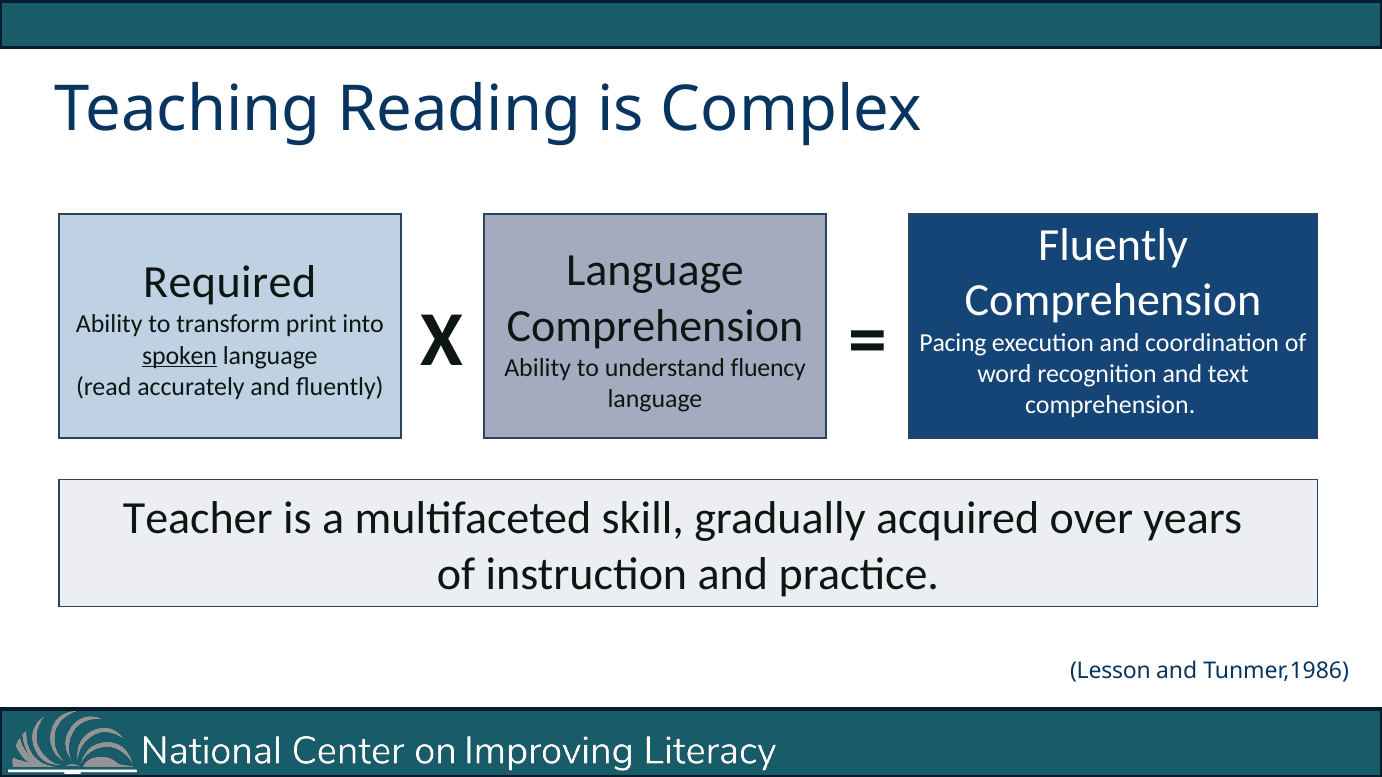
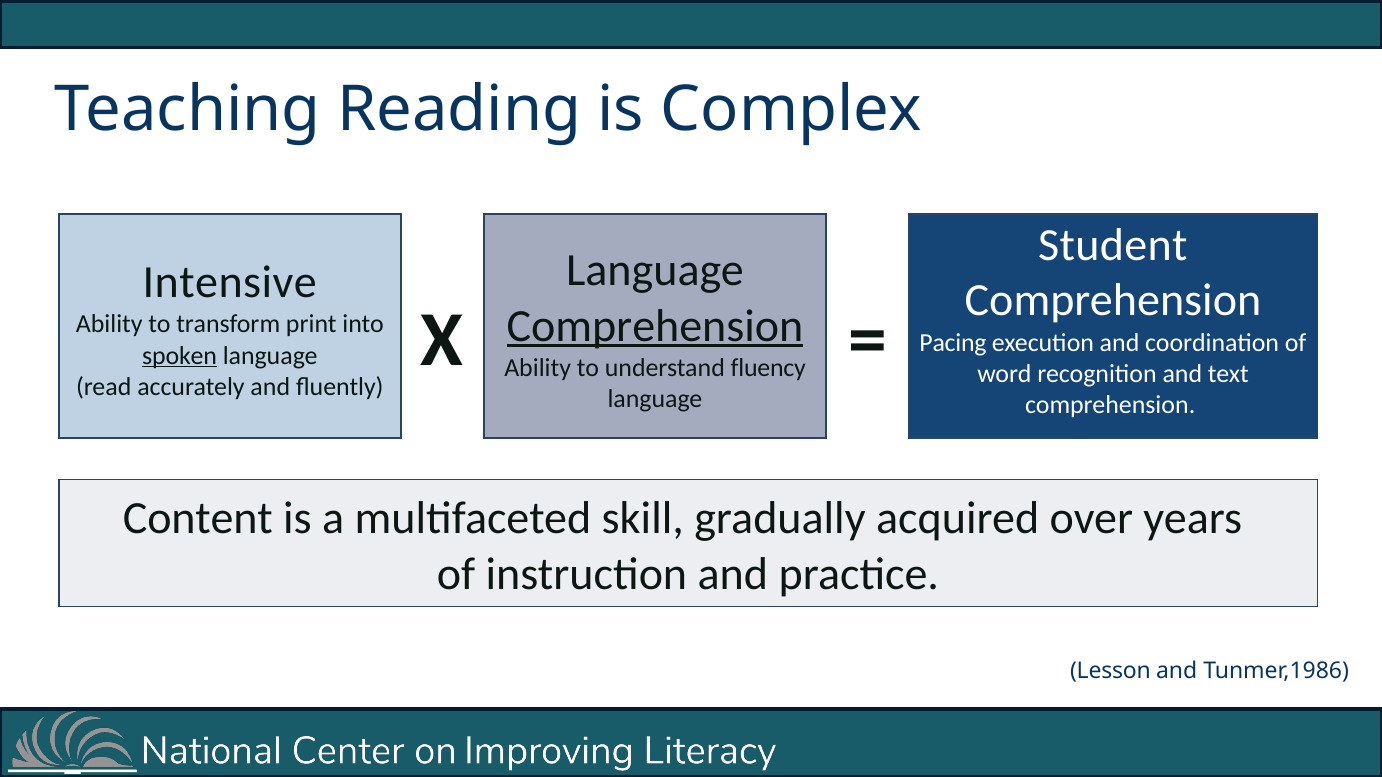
Fluently: Fluently -> Student (1113, 246)
Required: Required -> Intensive (230, 283)
Comprehension underline: none -> present (655, 326)
Teacher: Teacher -> Content (198, 519)
